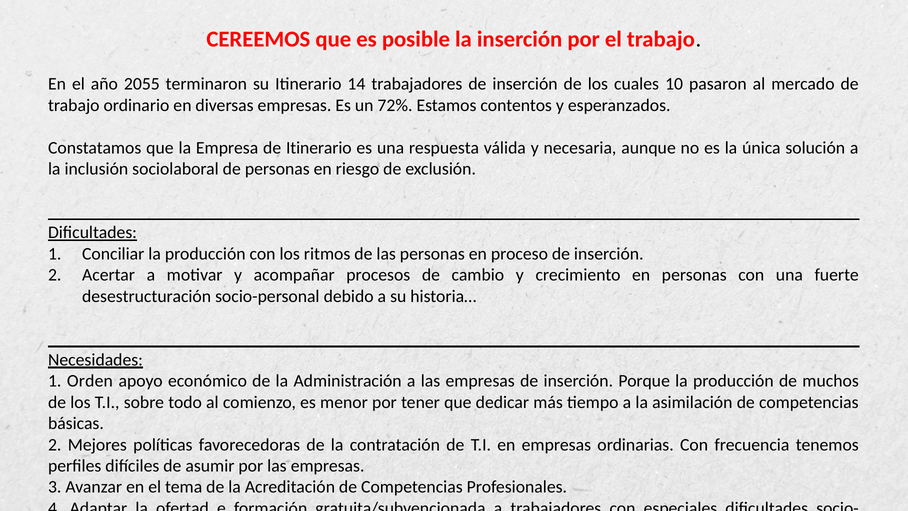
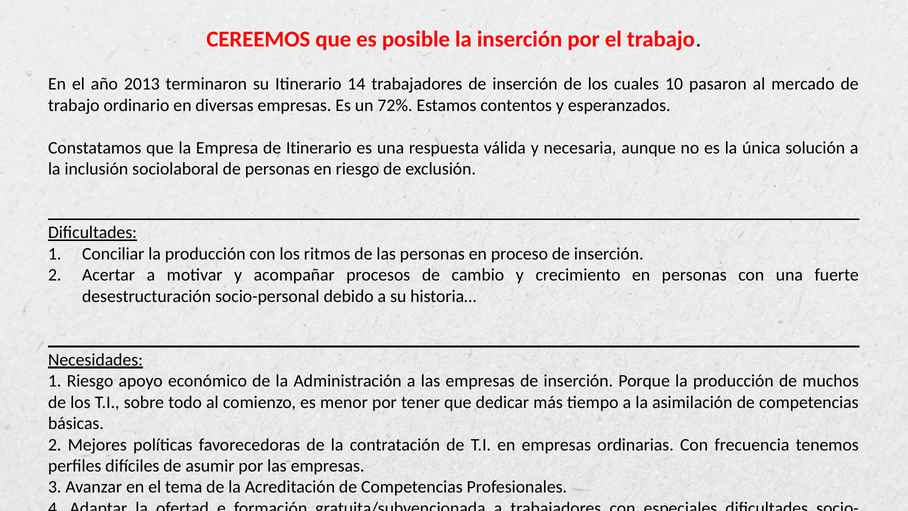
2055: 2055 -> 2013 (142, 84)
1 Orden: Orden -> Riesgo (90, 381)
